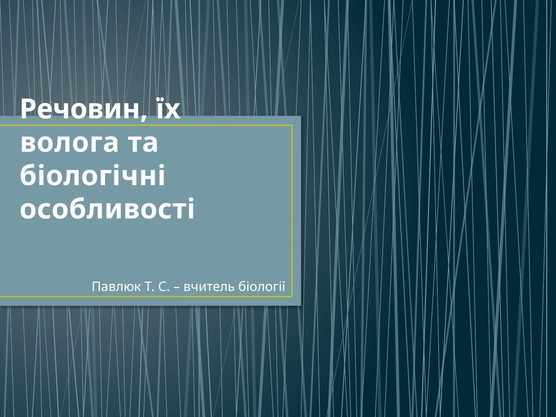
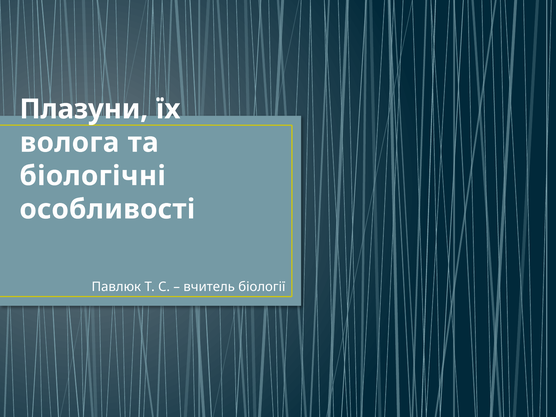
Речовин: Речовин -> Плазуни (84, 109)
